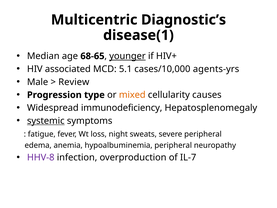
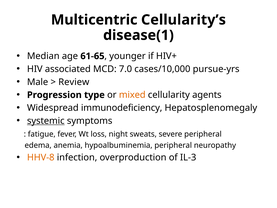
Diagnostic’s: Diagnostic’s -> Cellularity’s (183, 20)
68-65: 68-65 -> 61-65 (92, 56)
younger underline: present -> none (127, 56)
5.1: 5.1 -> 7.0 (125, 69)
agents-yrs: agents-yrs -> pursue-yrs (216, 69)
causes: causes -> agents (207, 95)
HHV-8 colour: purple -> orange (41, 157)
IL-7: IL-7 -> IL-3 (188, 157)
